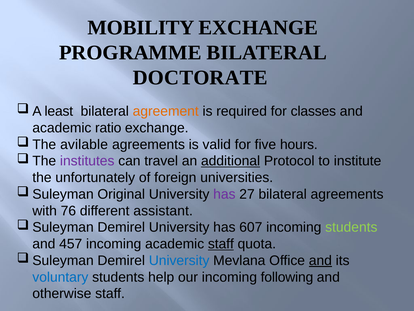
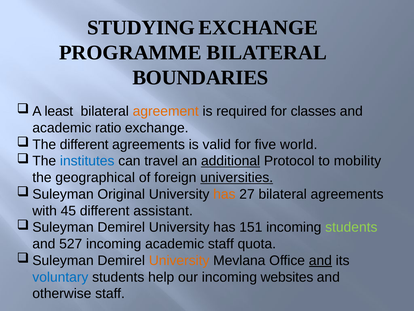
MOBILITY: MOBILITY -> STUDYING (141, 28)
DOCTORATE: DOCTORATE -> BOUNDARIES (200, 77)
avilable: avilable -> different (84, 144)
hours: hours -> world (299, 144)
institutes colour: purple -> blue (87, 161)
institute: institute -> mobility (358, 161)
unfortunately: unfortunately -> geographical (95, 177)
universities underline: none -> present (237, 177)
has colour: purple -> orange (224, 194)
76: 76 -> 45 (68, 210)
607: 607 -> 151 (251, 227)
457: 457 -> 527 (71, 244)
staff underline: present -> none (221, 244)
University colour: blue -> orange (179, 260)
following: following -> websites (287, 277)
